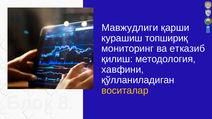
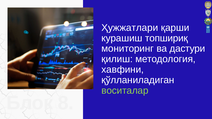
Мавжудлиги: Мавжудлиги -> Ҳужжатлари (130, 28)
етказиб: етказиб -> дастури (187, 49)
воситалар colour: yellow -> light green (125, 91)
